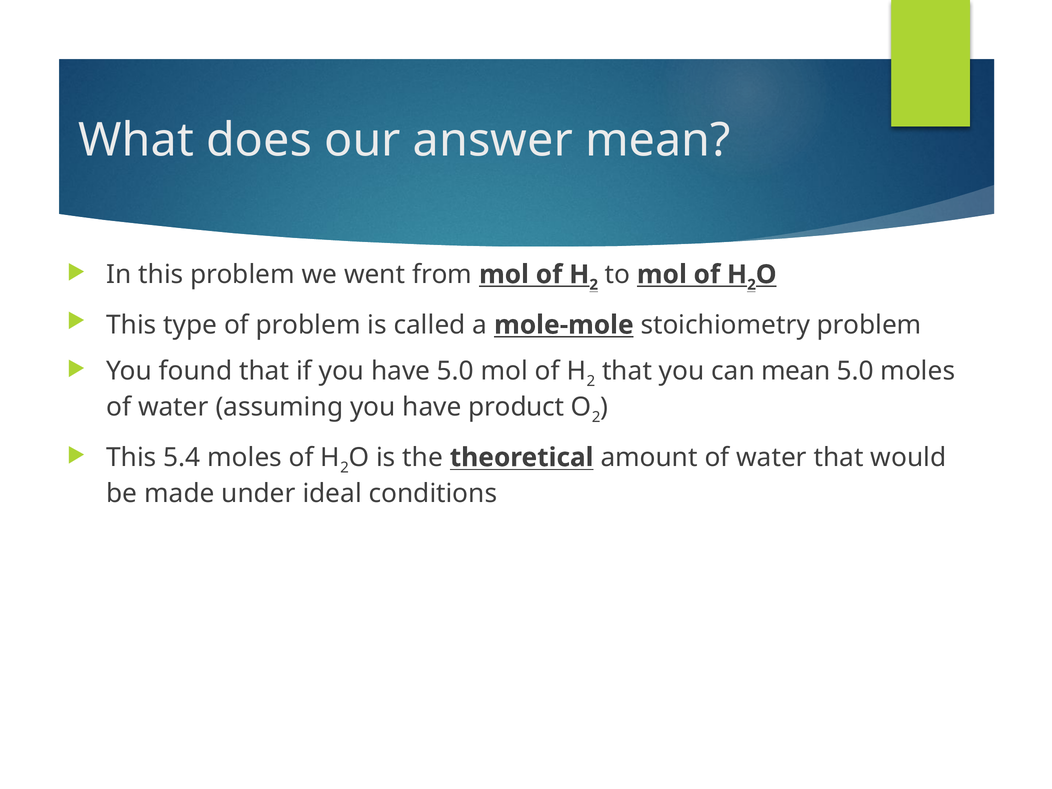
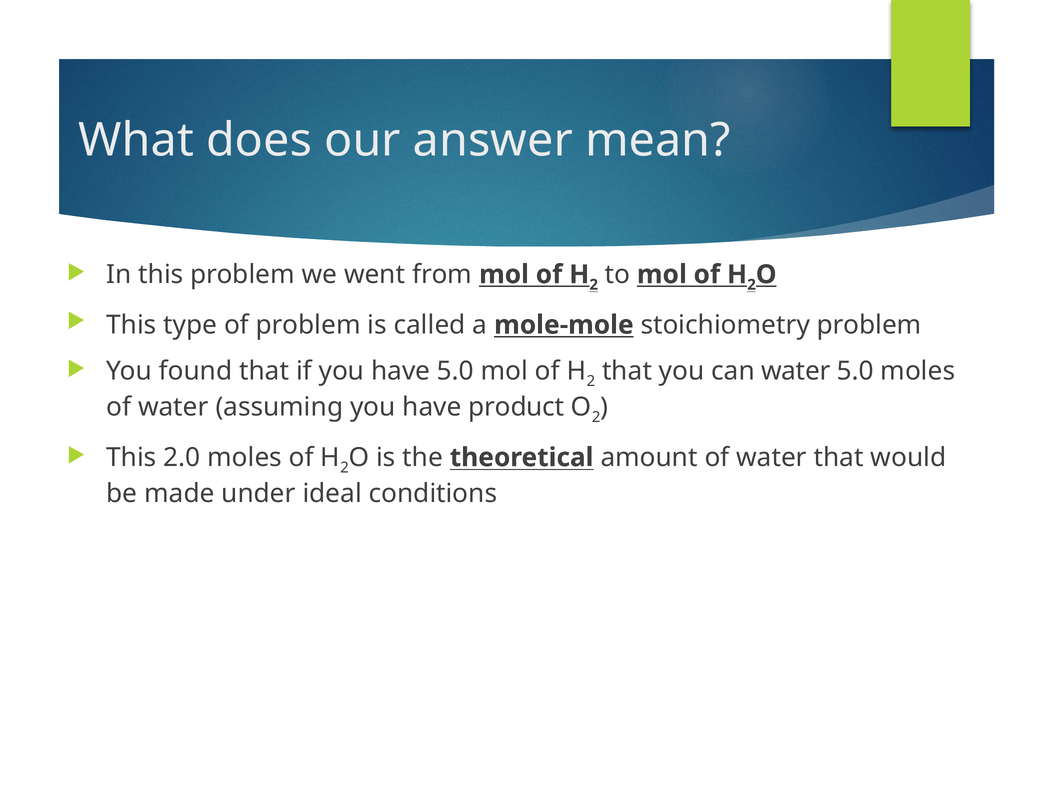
can mean: mean -> water (796, 371)
5.4: 5.4 -> 2.0 (182, 458)
